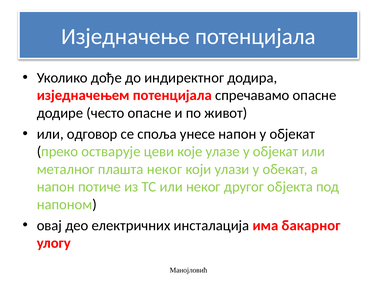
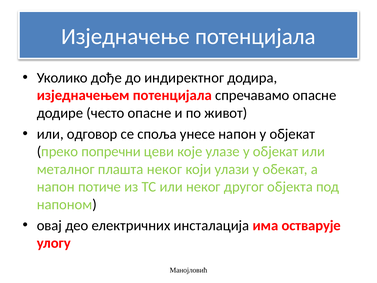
остварује: остварује -> попречни (111, 151)
бакарног: бакарног -> остварује (311, 225)
